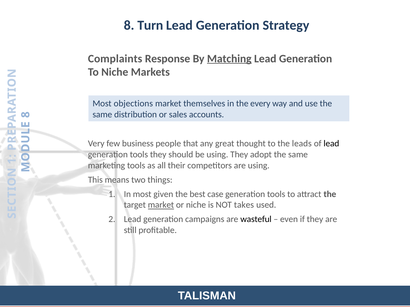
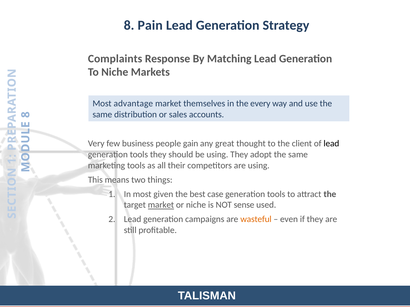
Turn: Turn -> Pain (150, 25)
Matching underline: present -> none (229, 59)
objections: objections -> advantage (133, 104)
that: that -> gain (191, 144)
leads: leads -> client (302, 144)
takes: takes -> sense (244, 205)
wasteful colour: black -> orange (256, 220)
